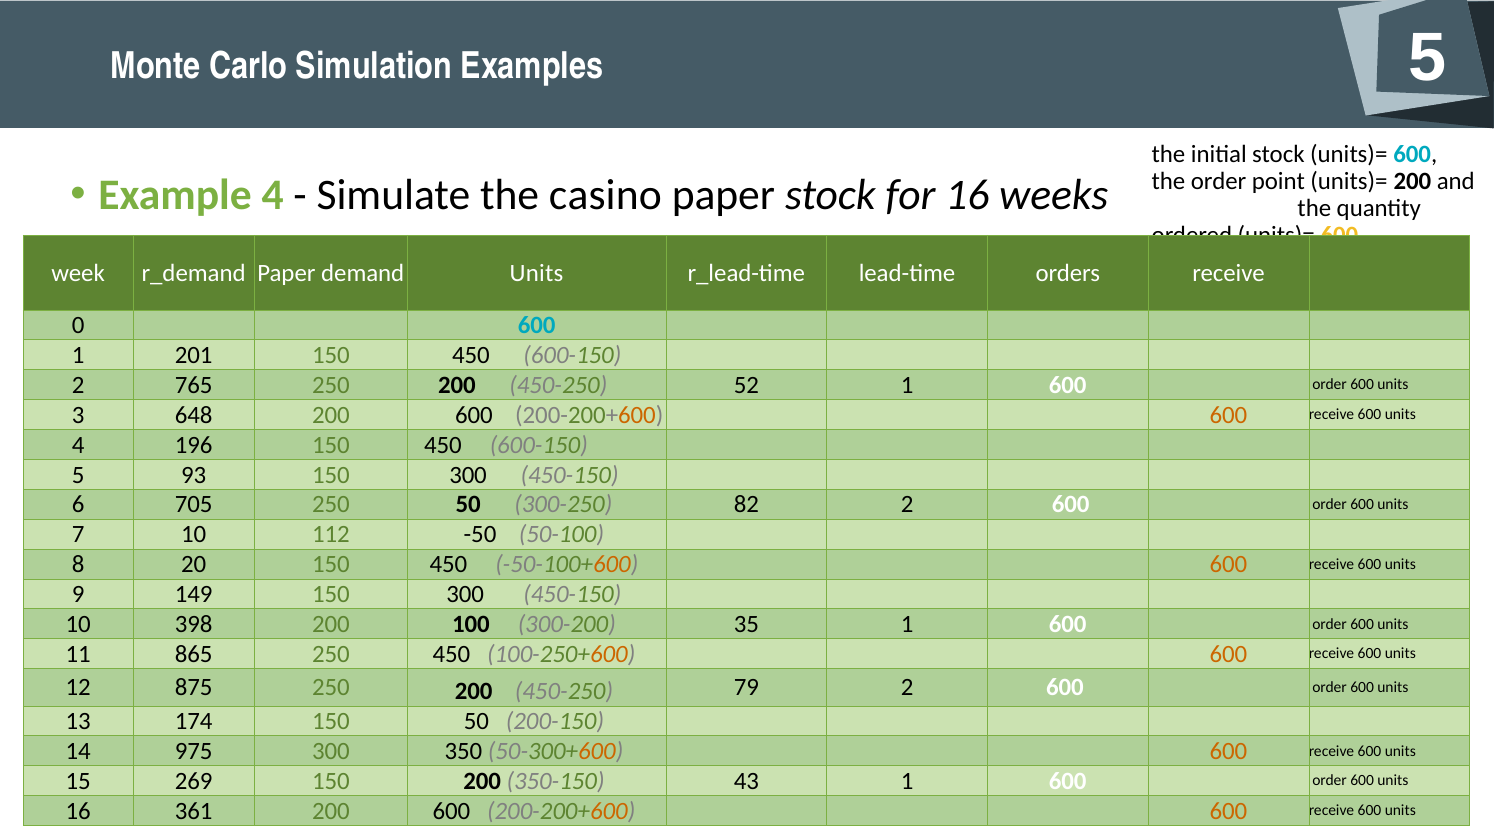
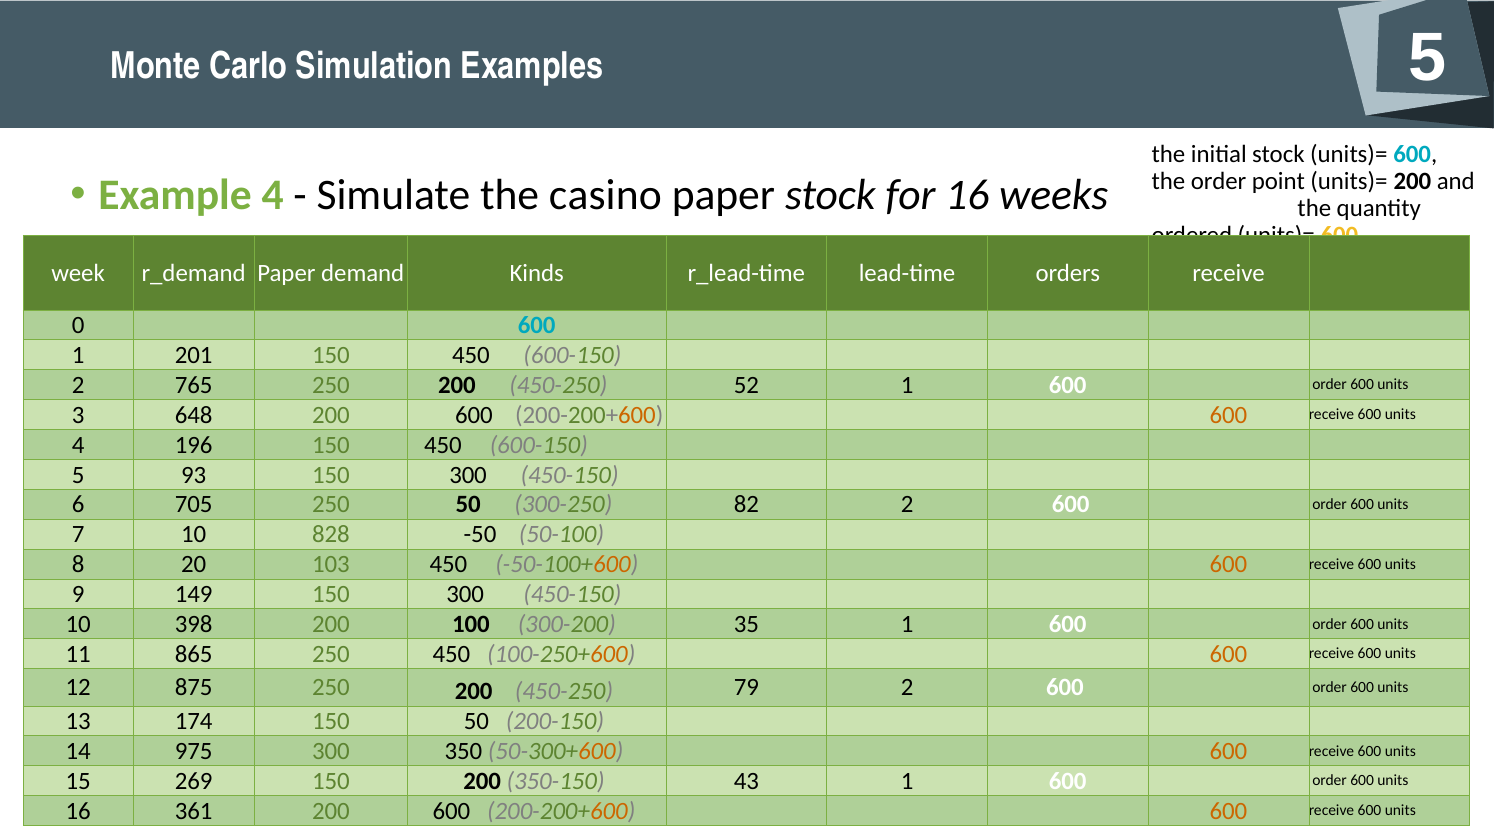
demand Units: Units -> Kinds (537, 273)
112: 112 -> 828 (331, 535)
20 150: 150 -> 103 (331, 565)
